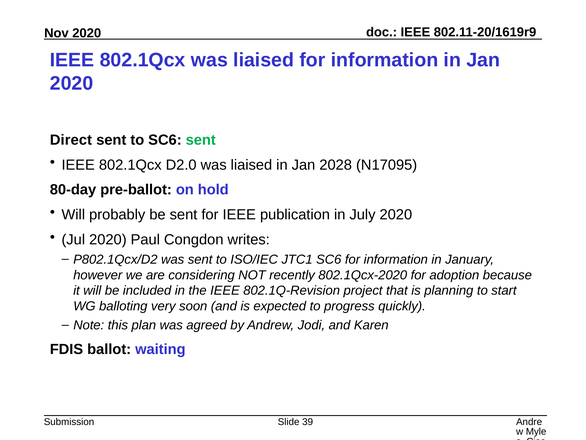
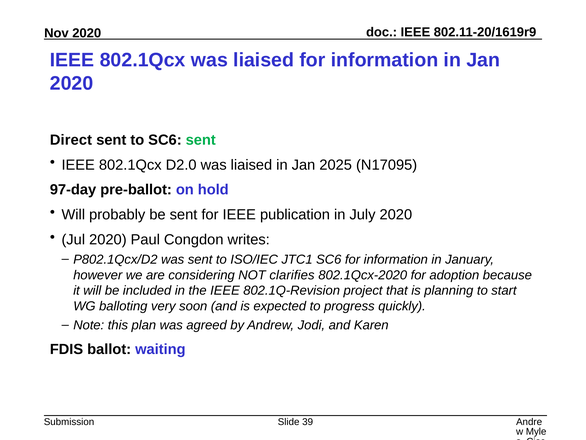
2028: 2028 -> 2025 (336, 165)
80-day: 80-day -> 97-day (73, 190)
recently: recently -> clarifies (292, 275)
